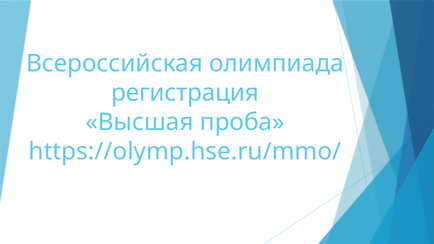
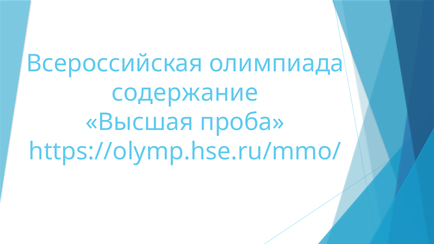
регистрация: регистрация -> содержание (185, 93)
